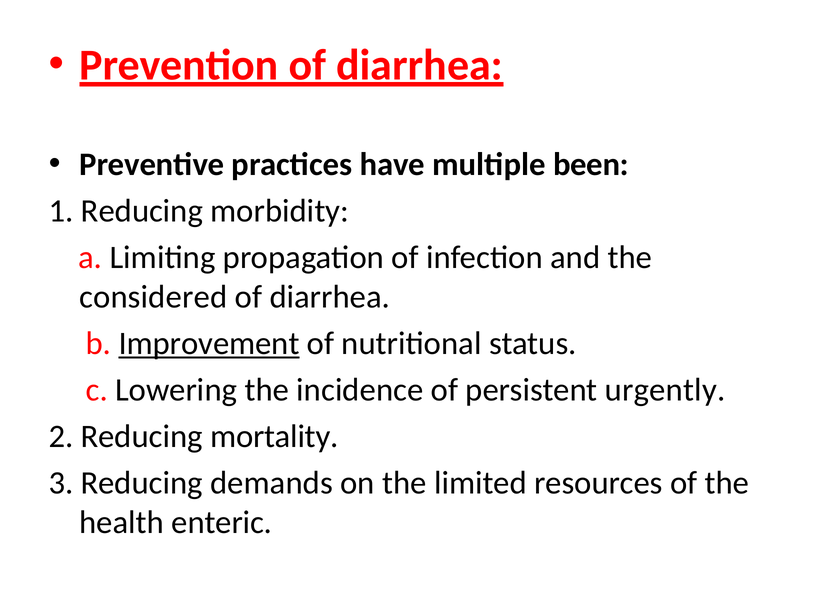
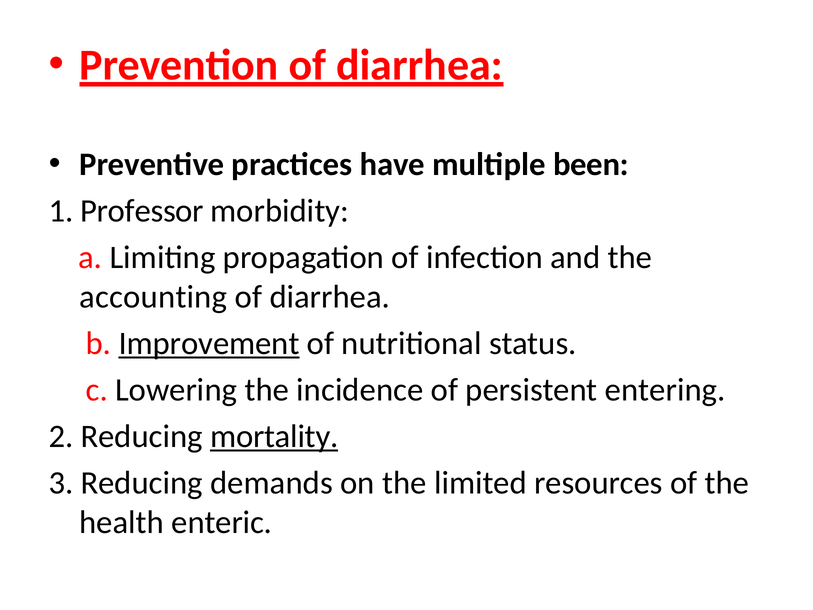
1 Reducing: Reducing -> Professor (142, 211)
considered: considered -> accounting (153, 297)
urgently: urgently -> entering (665, 390)
mortality underline: none -> present (274, 436)
